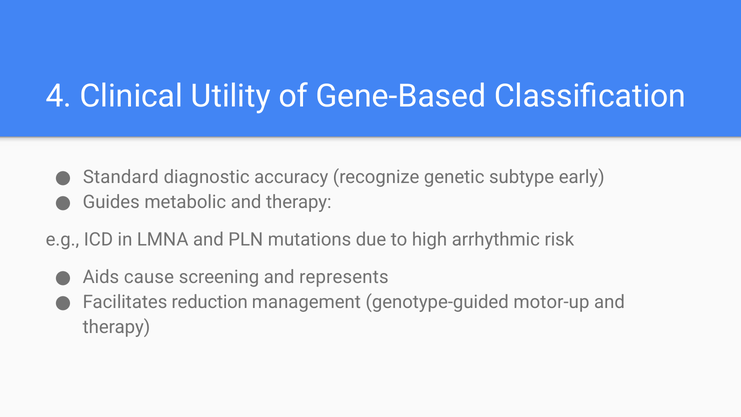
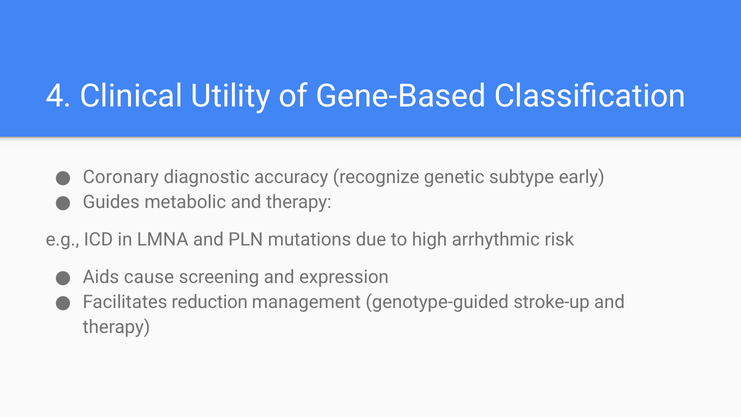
Standard: Standard -> Coronary (121, 177)
represents: represents -> expression (344, 277)
motor-up: motor-up -> stroke-up (552, 302)
